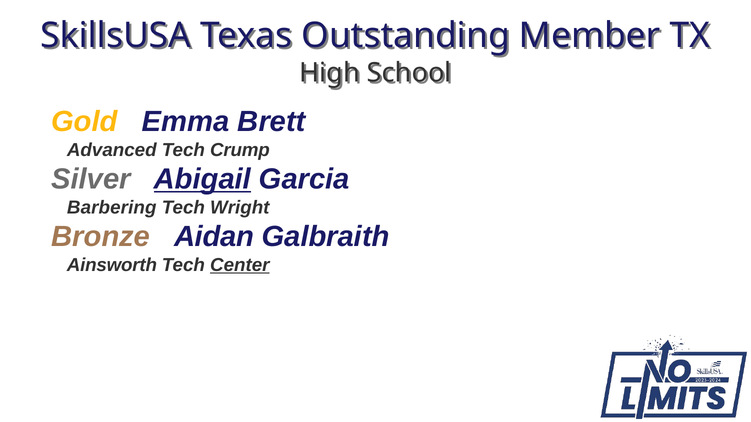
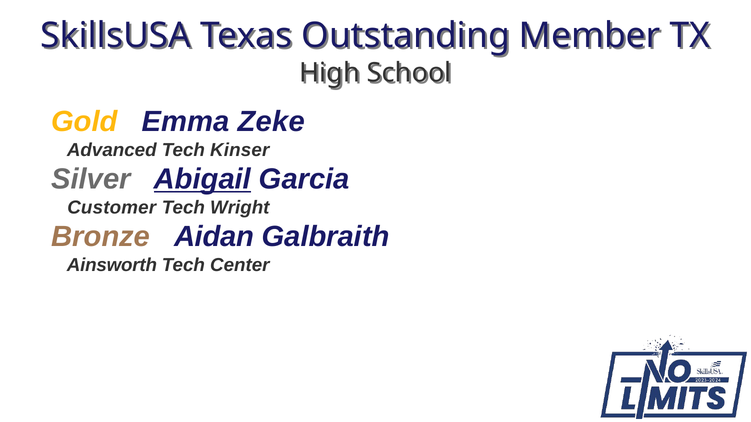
Brett: Brett -> Zeke (271, 122)
Crump: Crump -> Kinser (240, 150)
Barbering: Barbering -> Customer (112, 208)
Center underline: present -> none (240, 265)
